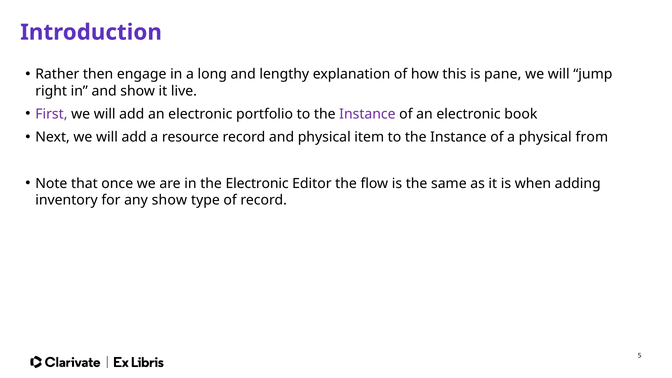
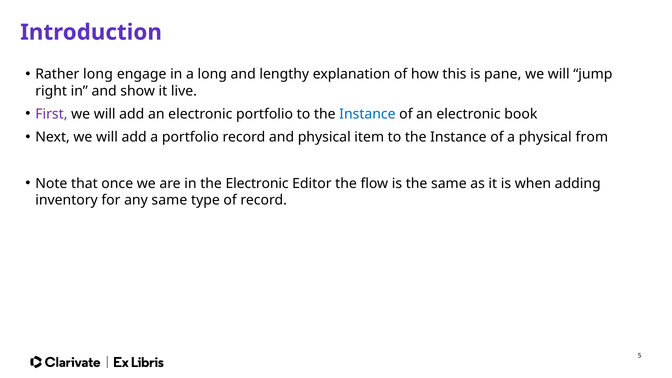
Rather then: then -> long (98, 74)
Instance colour: purple -> blue (367, 114)
a resource: resource -> portfolio (190, 137)
any show: show -> same (169, 200)
